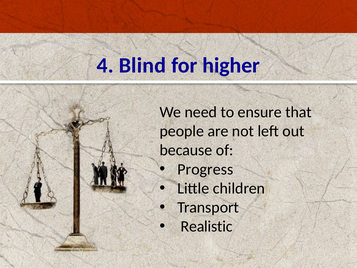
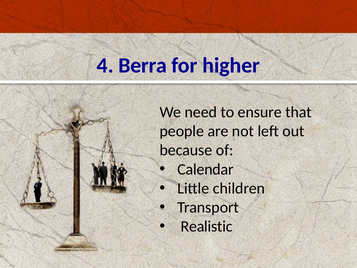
Blind: Blind -> Berra (143, 65)
Progress: Progress -> Calendar (205, 169)
